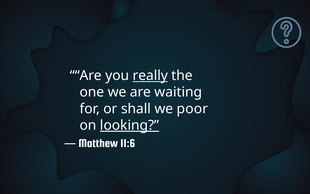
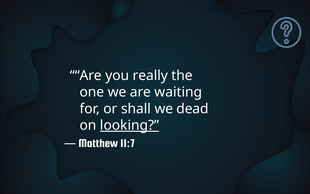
really underline: present -> none (150, 76)
poor: poor -> dead (192, 109)
11:6: 11:6 -> 11:7 (128, 143)
